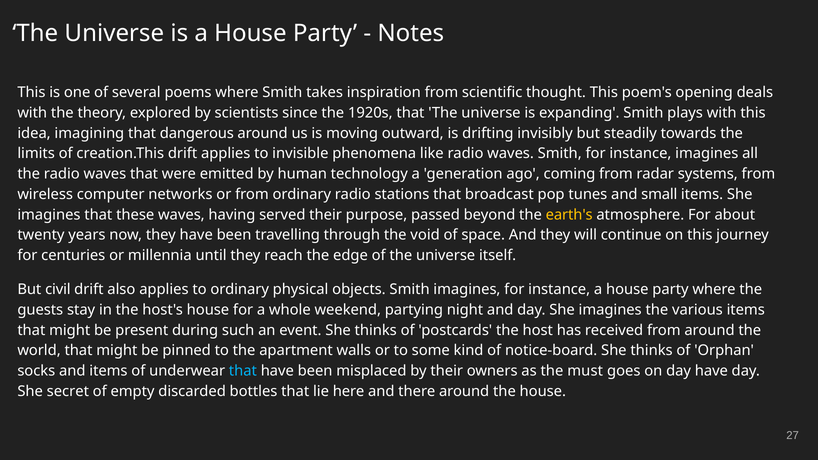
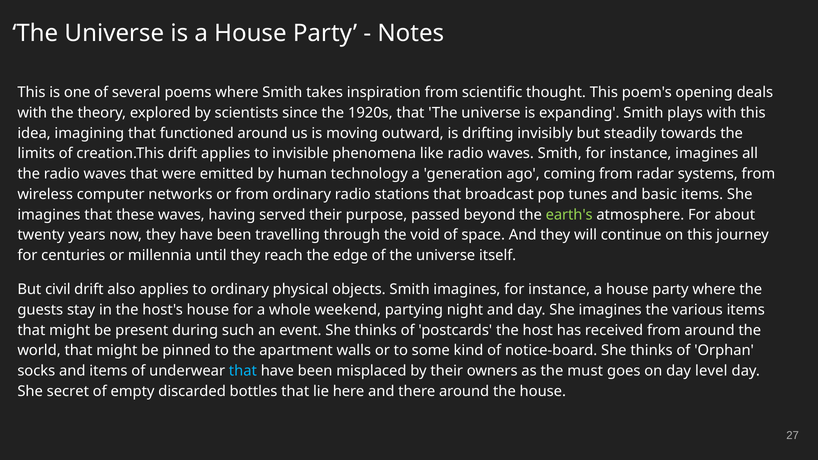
dangerous: dangerous -> functioned (197, 133)
small: small -> basic (659, 194)
earth's colour: yellow -> light green (569, 215)
day have: have -> level (711, 371)
